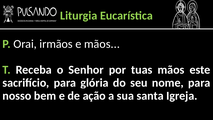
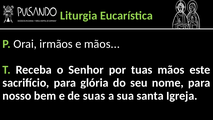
ação: ação -> suas (94, 96)
